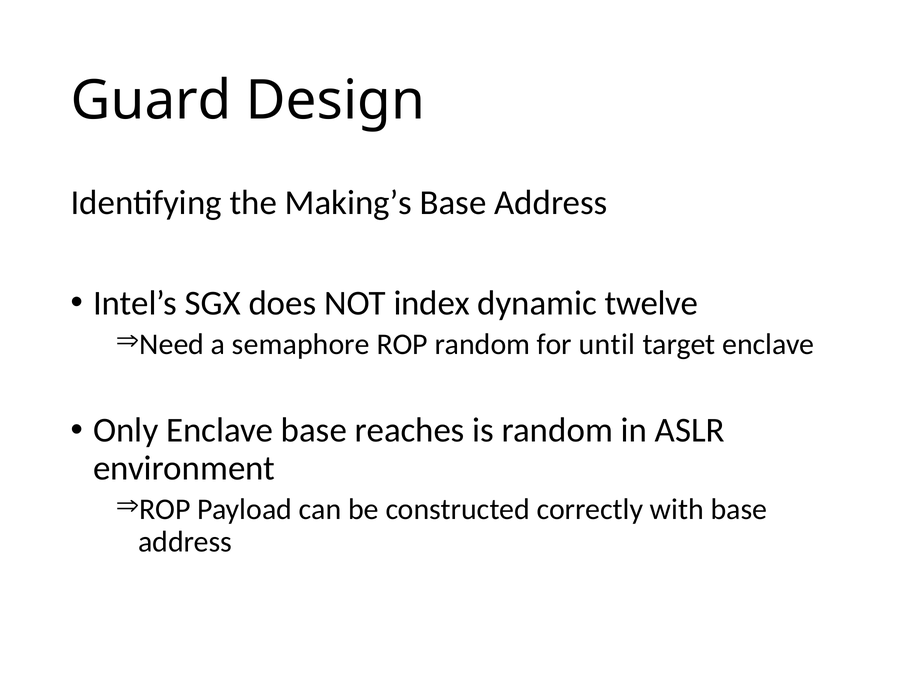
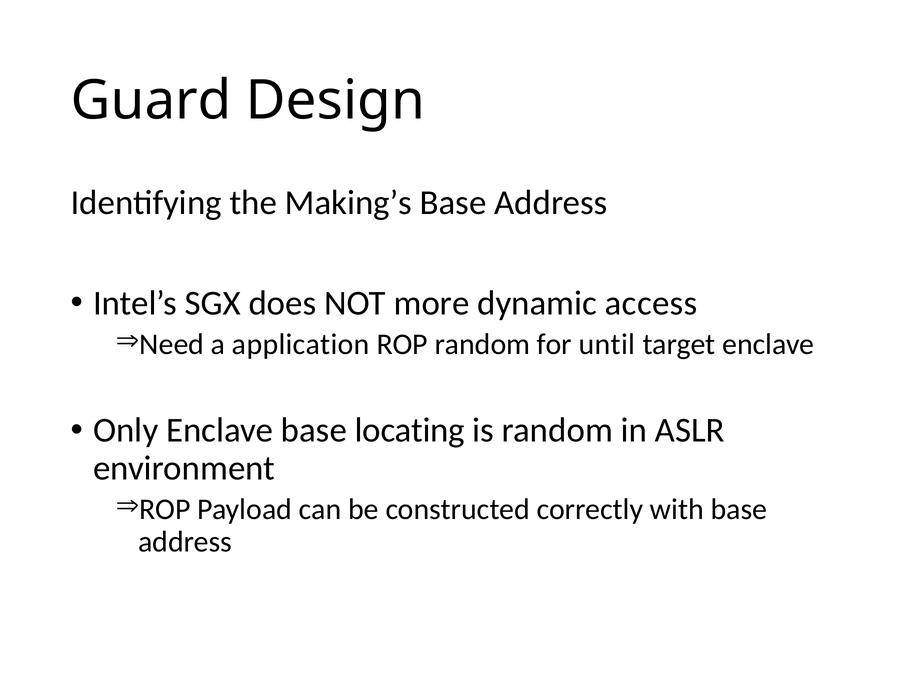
index: index -> more (432, 303)
twelve: twelve -> access (651, 303)
semaphore: semaphore -> application (301, 344)
reaches: reaches -> locating (410, 430)
